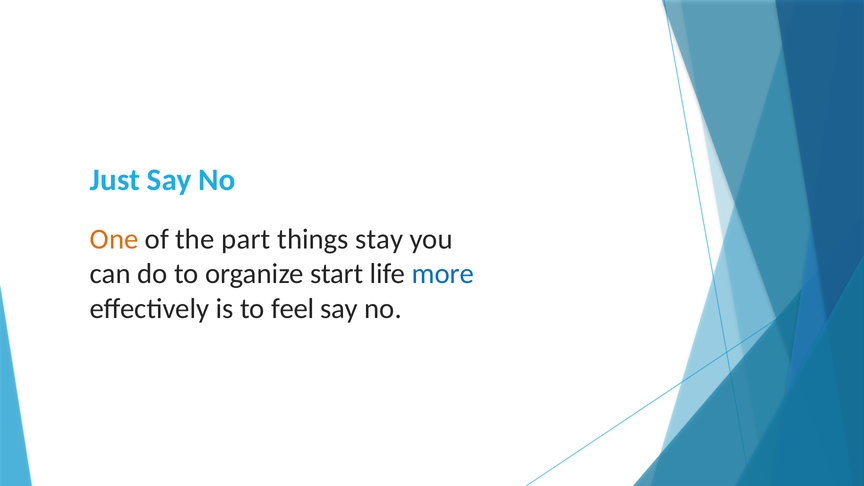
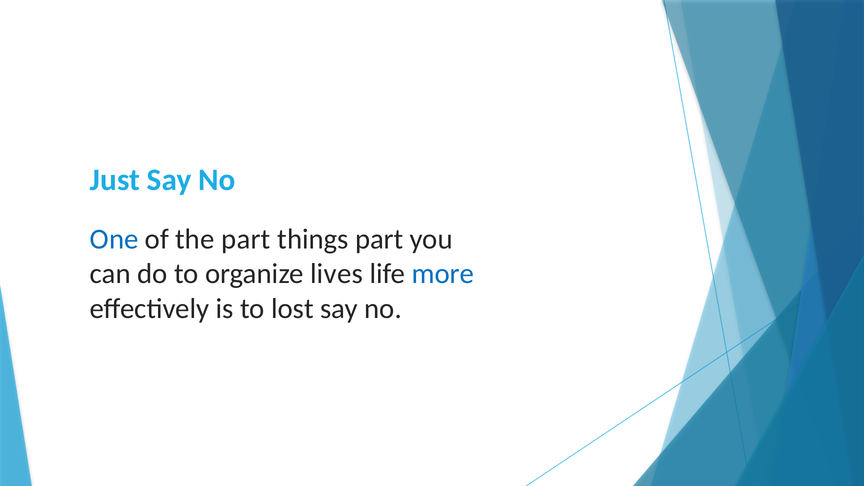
One colour: orange -> blue (114, 239)
things stay: stay -> part (379, 239)
start: start -> lives (336, 274)
feel: feel -> lost (292, 309)
